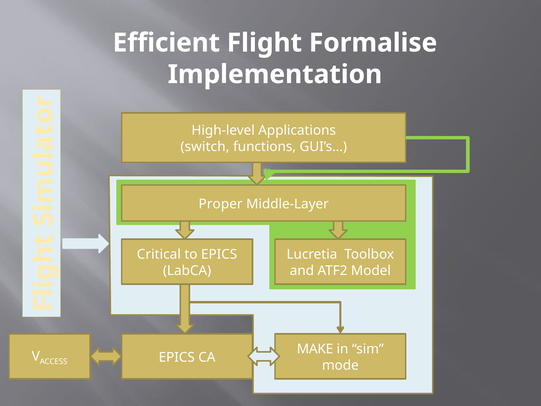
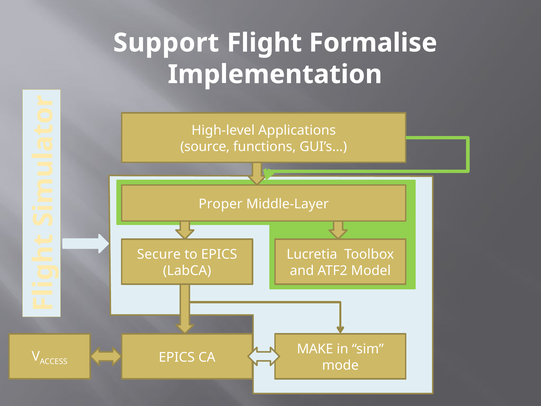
Efficient: Efficient -> Support (166, 43)
switch: switch -> source (205, 147)
Critical: Critical -> Secure (159, 254)
